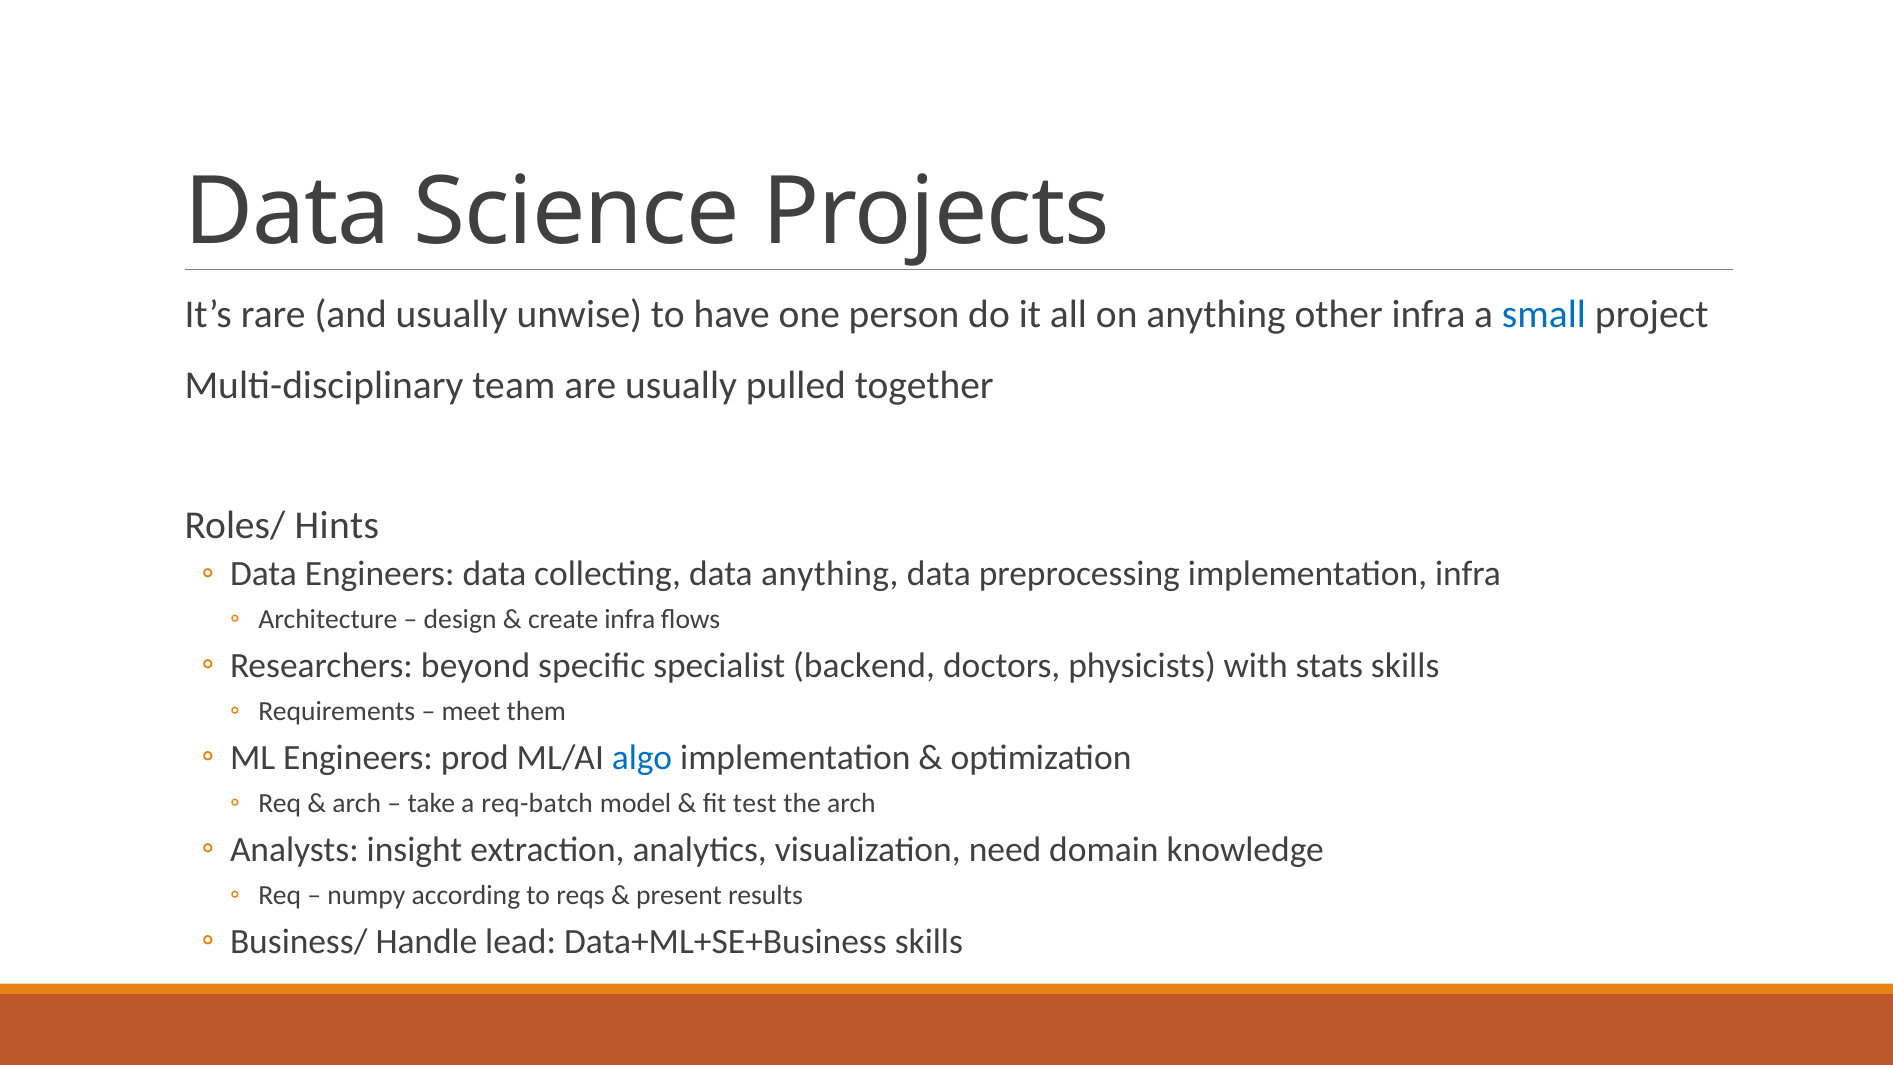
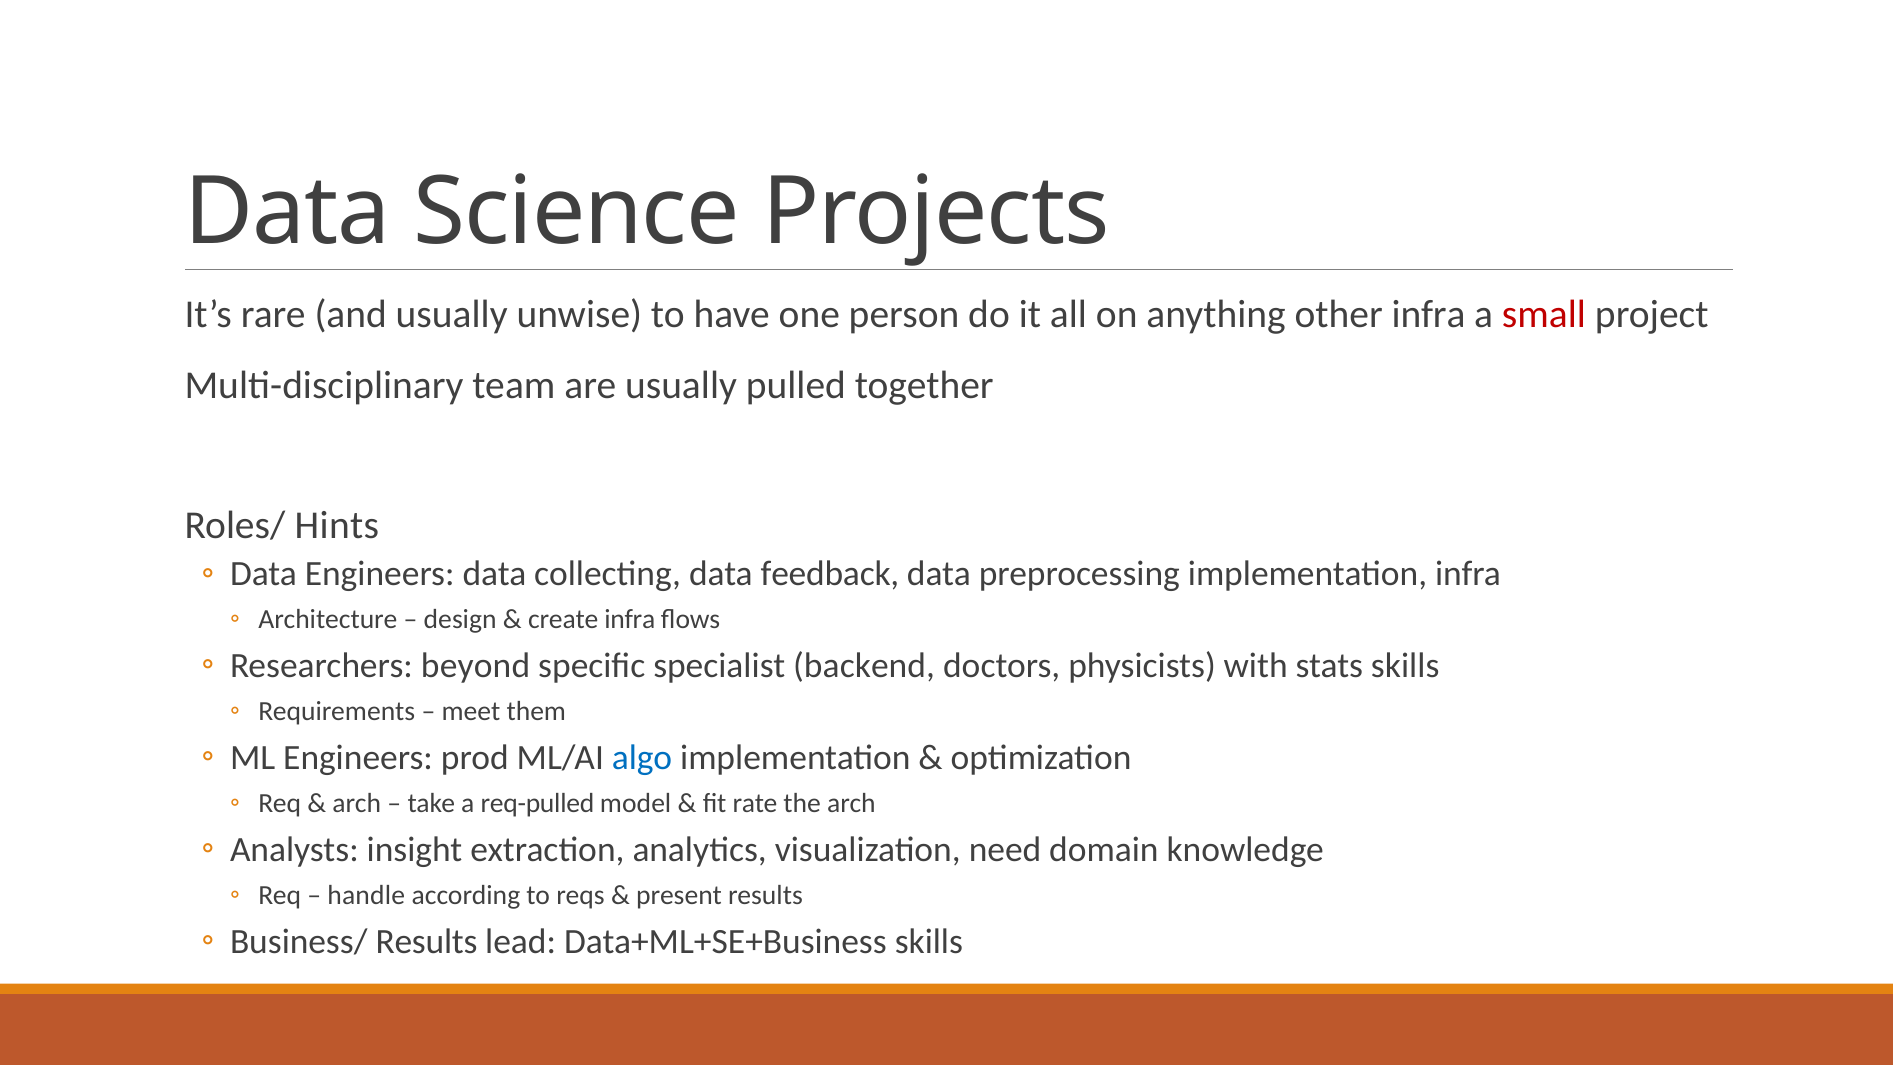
small colour: blue -> red (1544, 315)
data anything: anything -> feedback (830, 574)
req-batch: req-batch -> req-pulled (537, 804)
test: test -> rate (755, 804)
numpy: numpy -> handle (366, 895)
Business/ Handle: Handle -> Results (426, 941)
